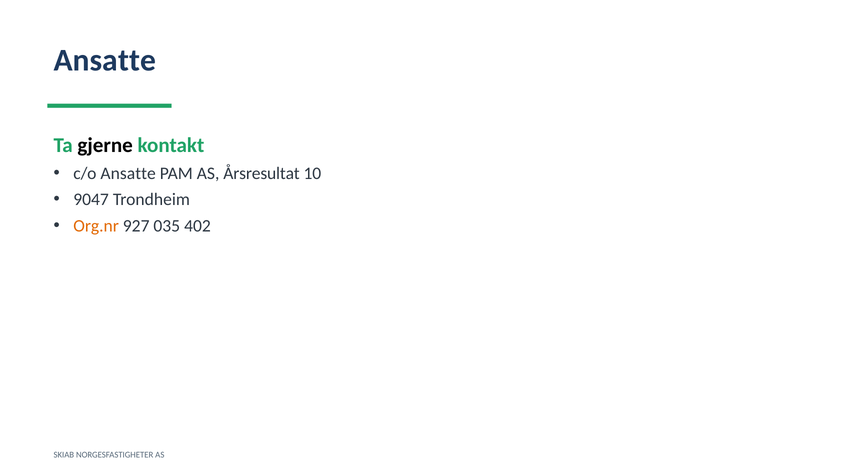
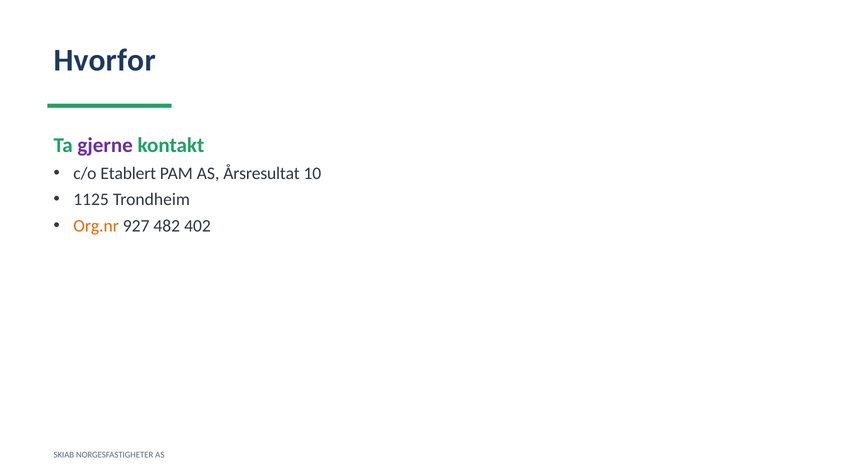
Ansatte: Ansatte -> Hvorfor (105, 60)
gjerne colour: black -> purple (105, 145)
c/o Ansatte: Ansatte -> Etablert (128, 173)
9047: 9047 -> 1125 (91, 199)
035: 035 -> 482 (167, 226)
